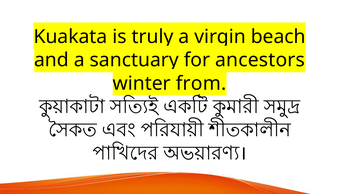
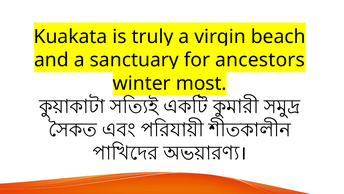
from: from -> most (201, 83)
